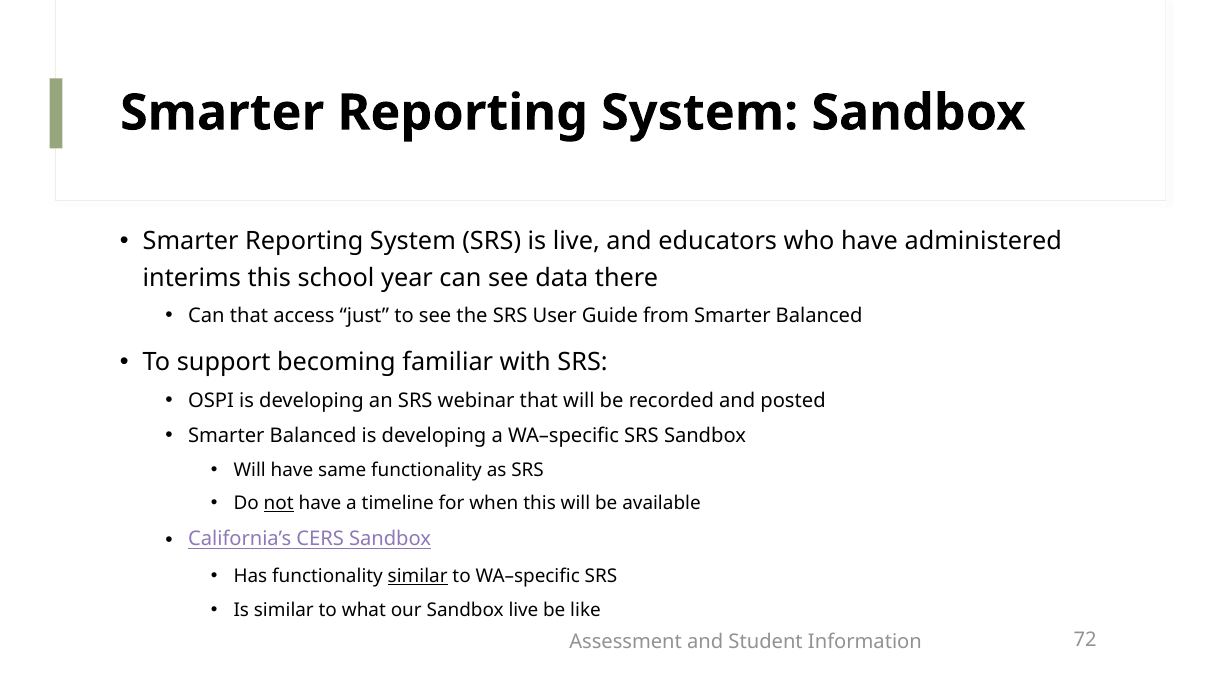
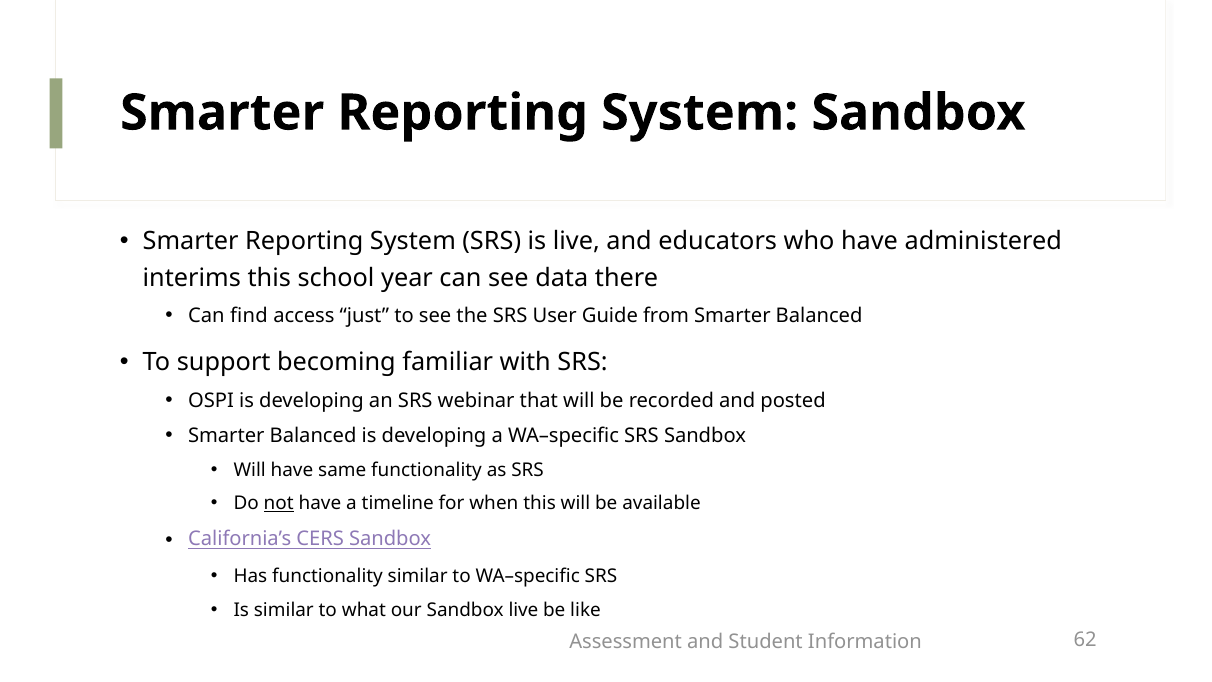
Can that: that -> find (249, 316)
similar underline: present -> none (418, 576)
72: 72 -> 62 (1085, 640)
